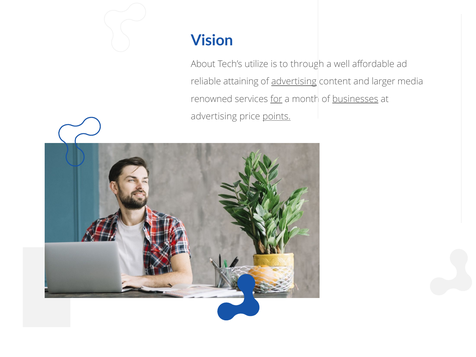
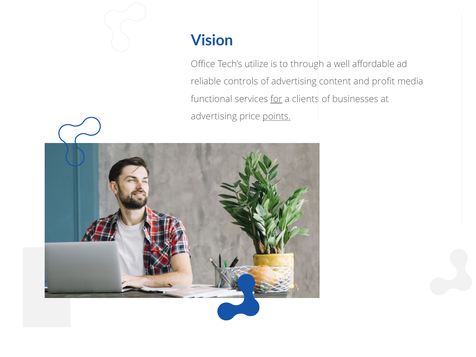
About: About -> Office (203, 64)
attaining: attaining -> controls (241, 82)
advertising underline: present -> none (294, 82)
larger: larger -> profit (383, 82)
renowned: renowned -> functional (212, 99)
month: month -> clients (306, 99)
businesses underline: present -> none (355, 99)
